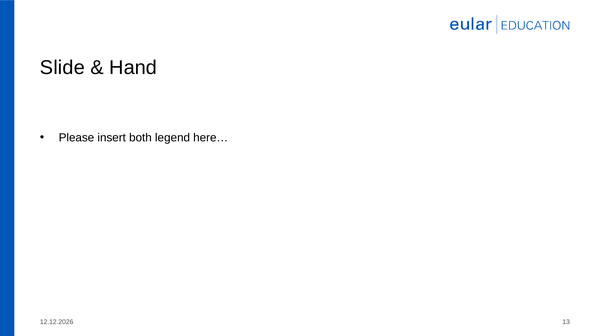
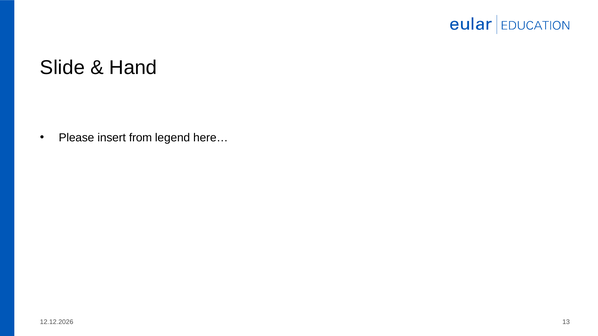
both: both -> from (141, 138)
